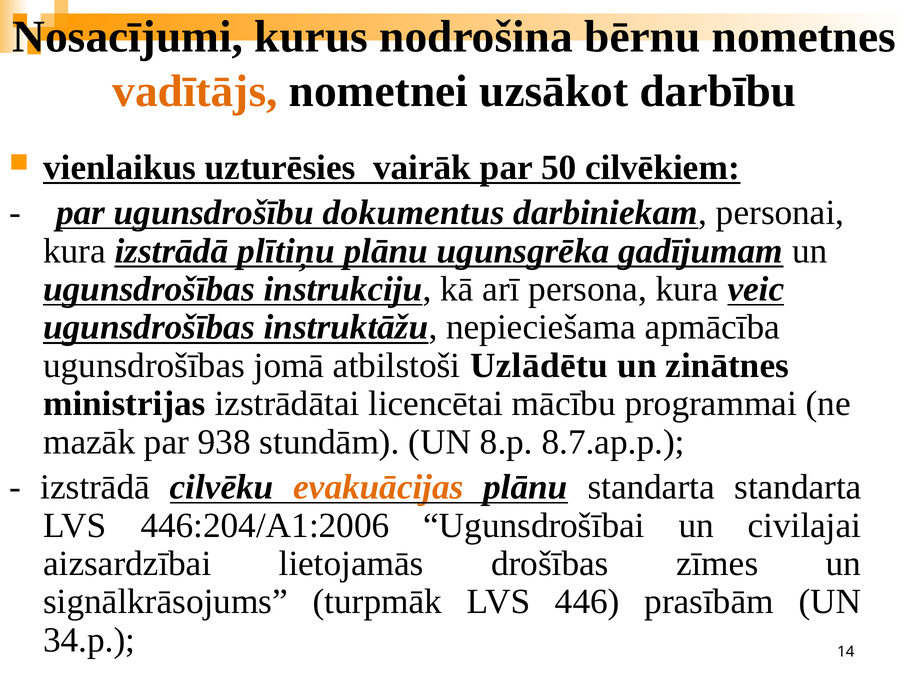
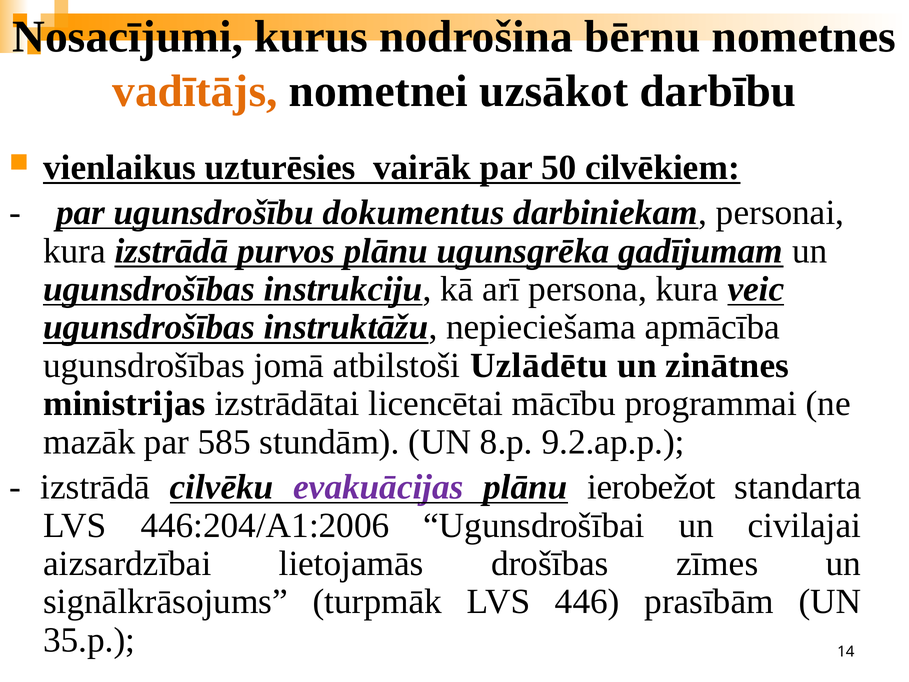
plītiņu: plītiņu -> purvos (286, 251)
938: 938 -> 585 (224, 442)
8.7.ap.p: 8.7.ap.p -> 9.2.ap.p (613, 442)
evakuācijas colour: orange -> purple (378, 487)
plānu standarta: standarta -> ierobežot (651, 487)
34.p: 34.p -> 35.p (89, 640)
